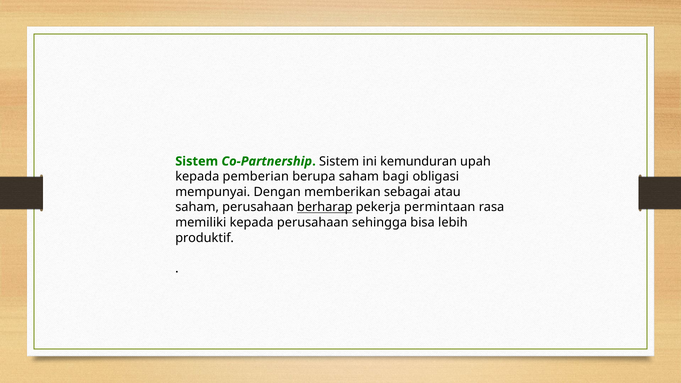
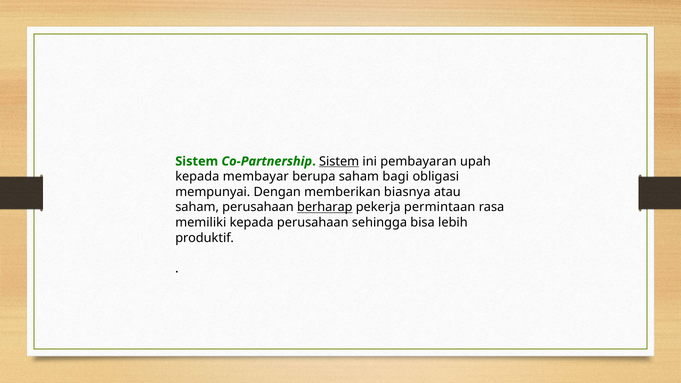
Sistem underline: none -> present (339, 161)
kemunduran: kemunduran -> pembayaran (418, 161)
pemberian: pemberian -> membayar (256, 177)
sebagai: sebagai -> biasnya (407, 192)
